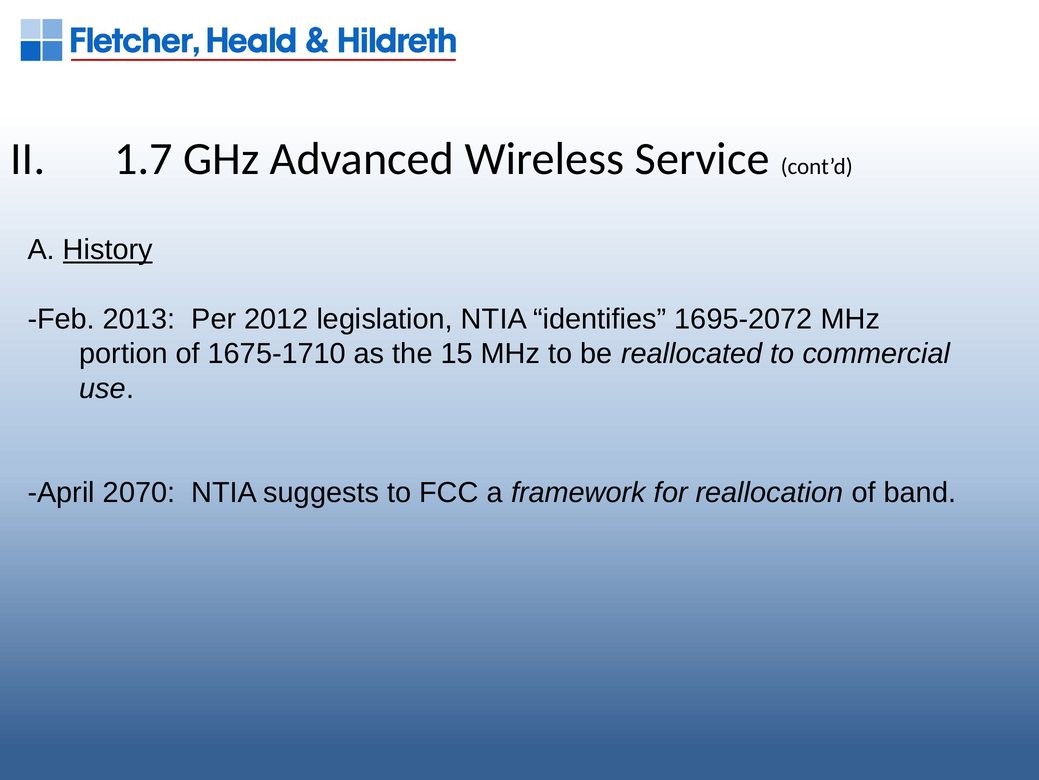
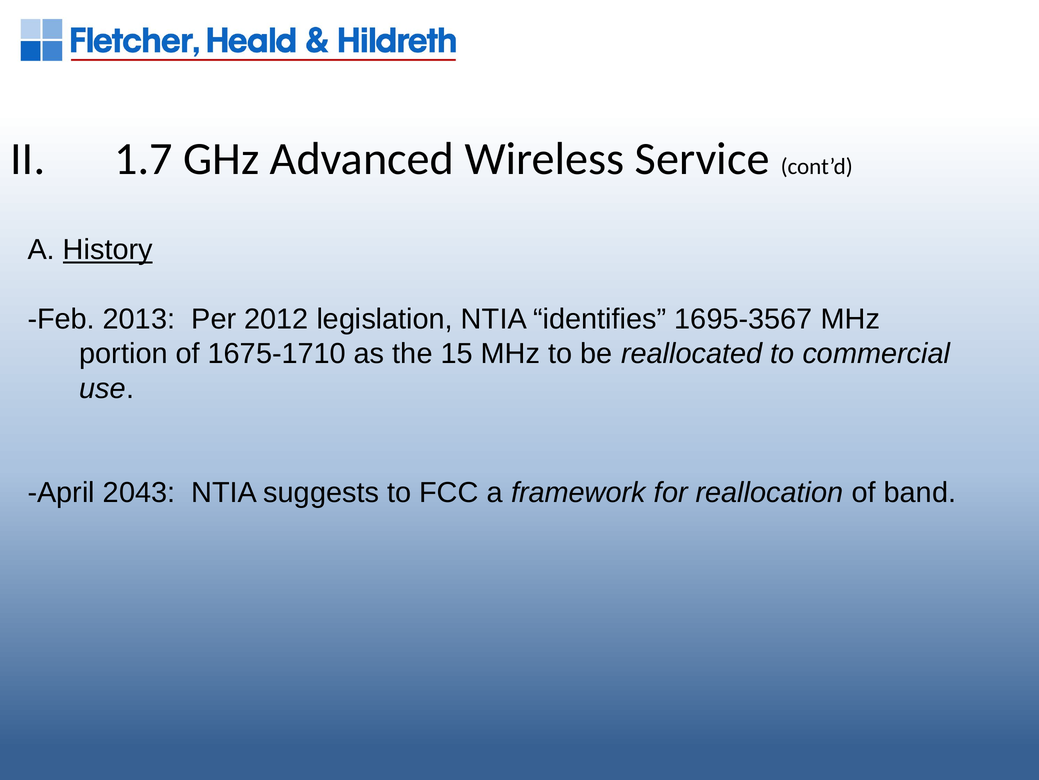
1695-2072: 1695-2072 -> 1695-3567 (743, 319)
2070: 2070 -> 2043 (139, 492)
